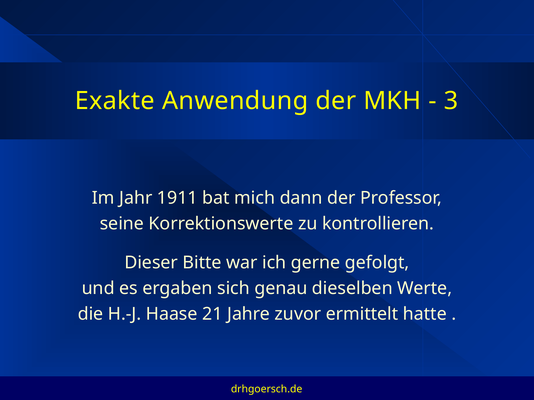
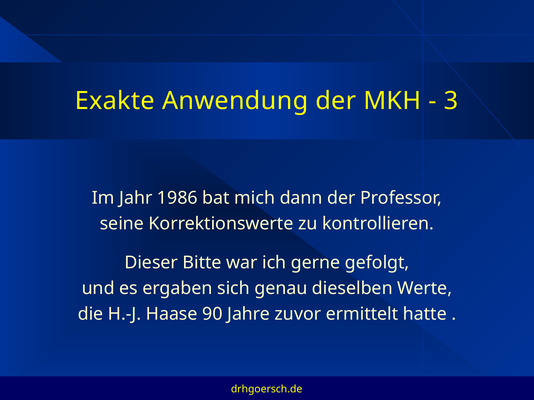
1911: 1911 -> 1986 (177, 198)
21: 21 -> 90 (212, 314)
